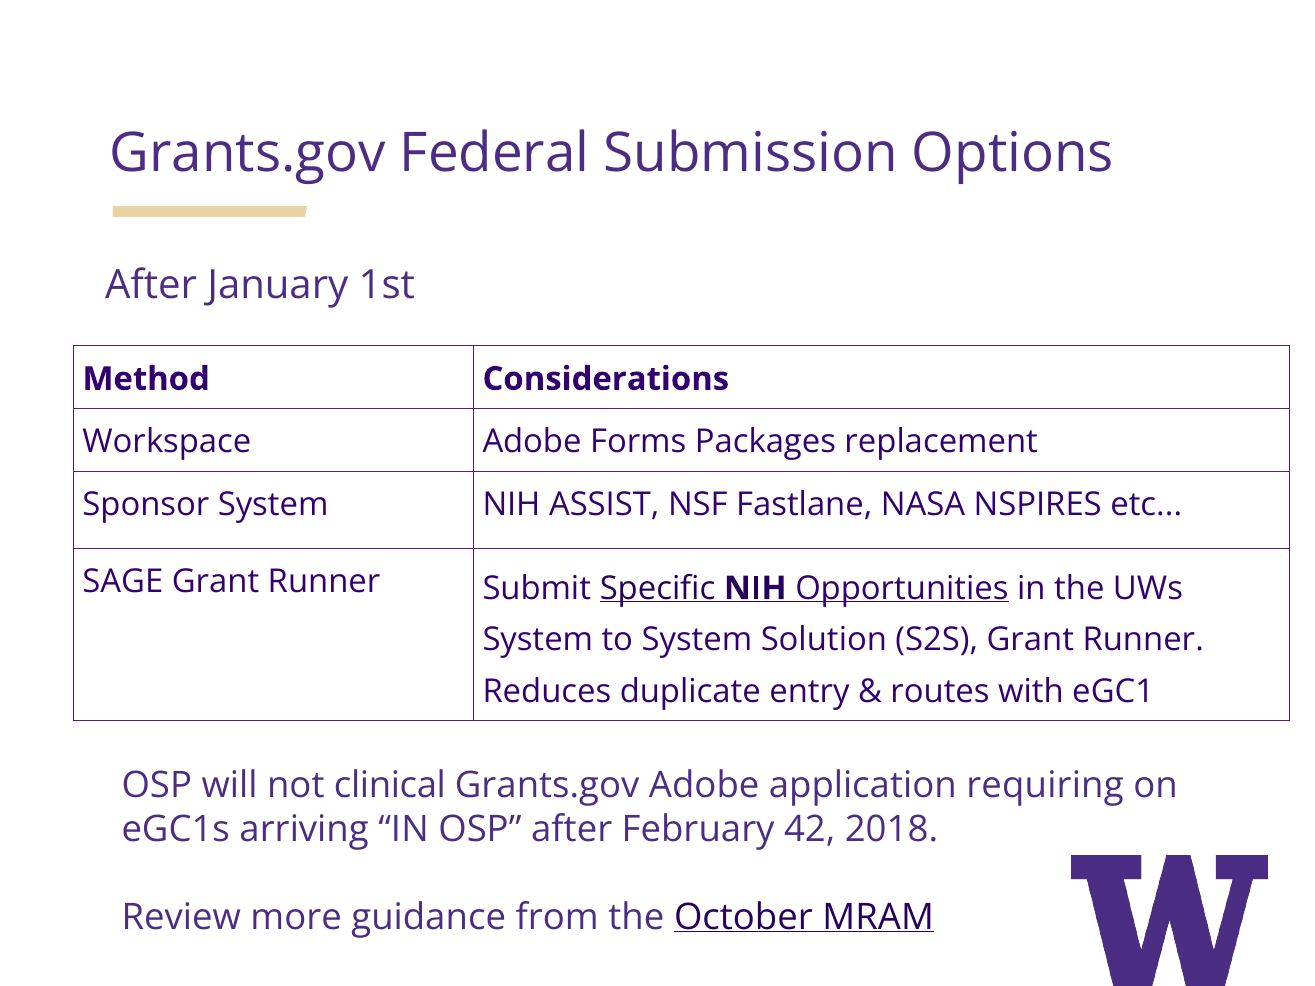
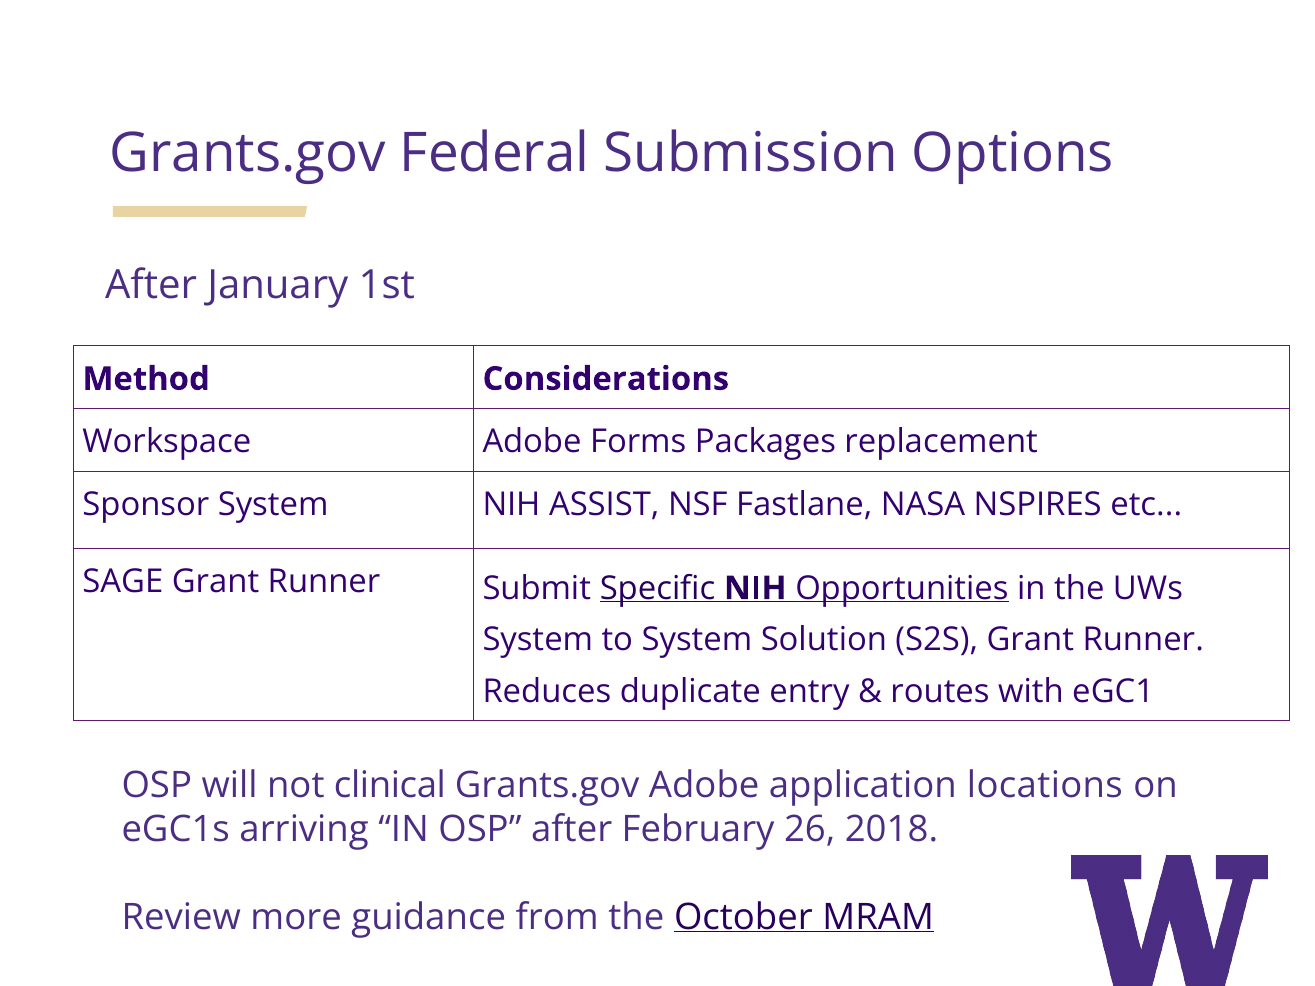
requiring: requiring -> locations (1045, 786)
42: 42 -> 26 (810, 829)
